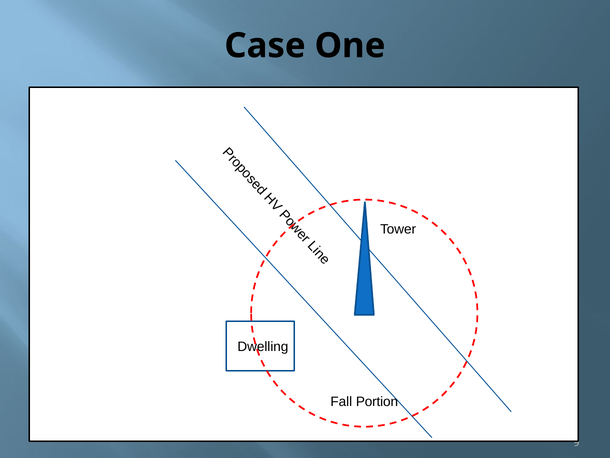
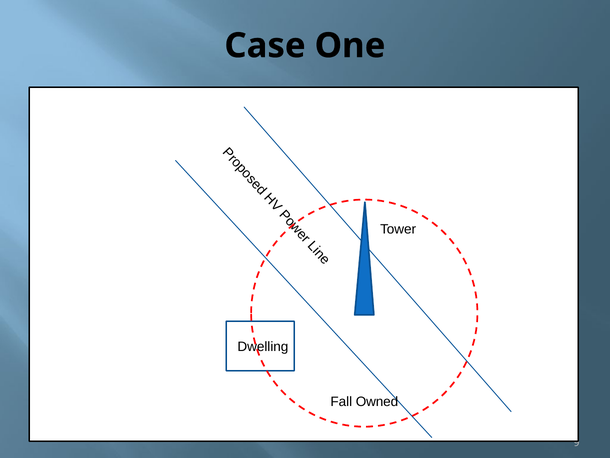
Portion: Portion -> Owned (377, 401)
